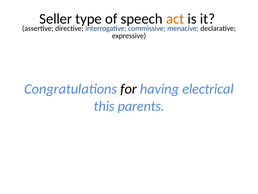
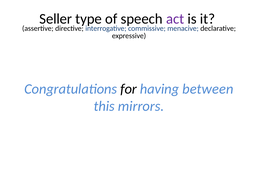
act colour: orange -> purple (175, 19)
electrical: electrical -> between (208, 89)
parents: parents -> mirrors (141, 106)
